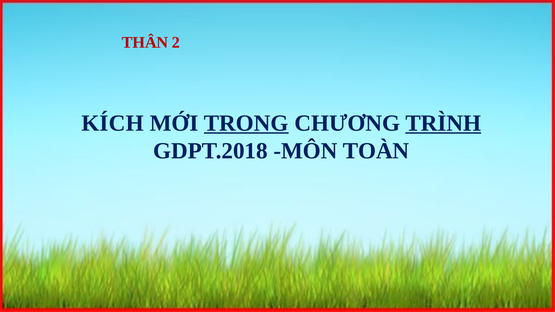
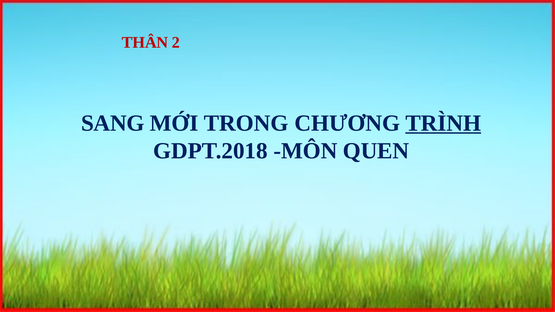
KÍCH: KÍCH -> SANG (113, 123)
TRONG underline: present -> none (246, 123)
TOÀN: TOÀN -> QUEN (376, 151)
